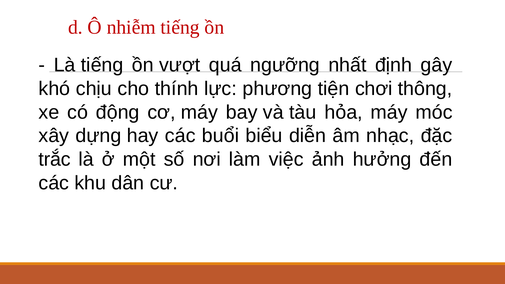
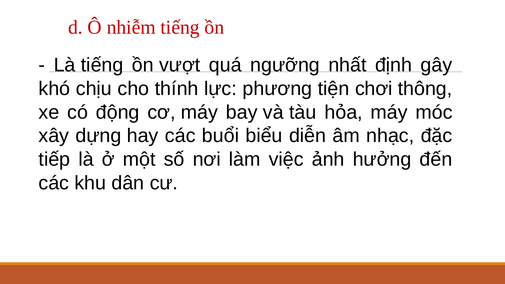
trắc: trắc -> tiếp (54, 159)
